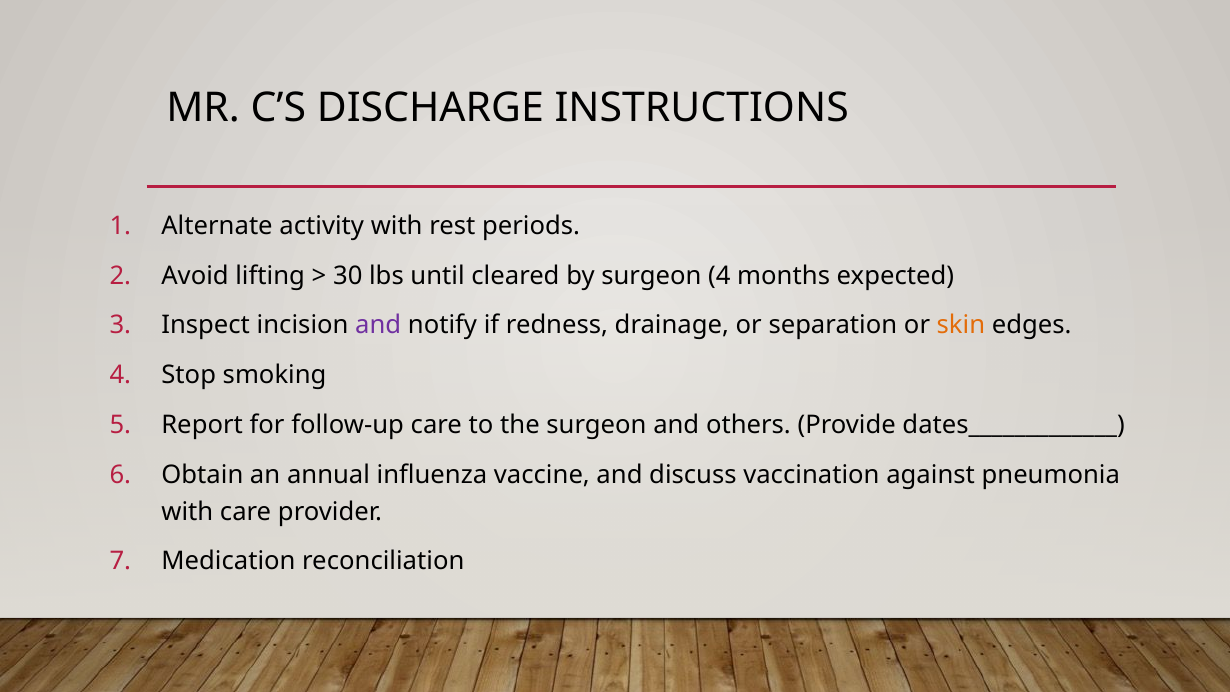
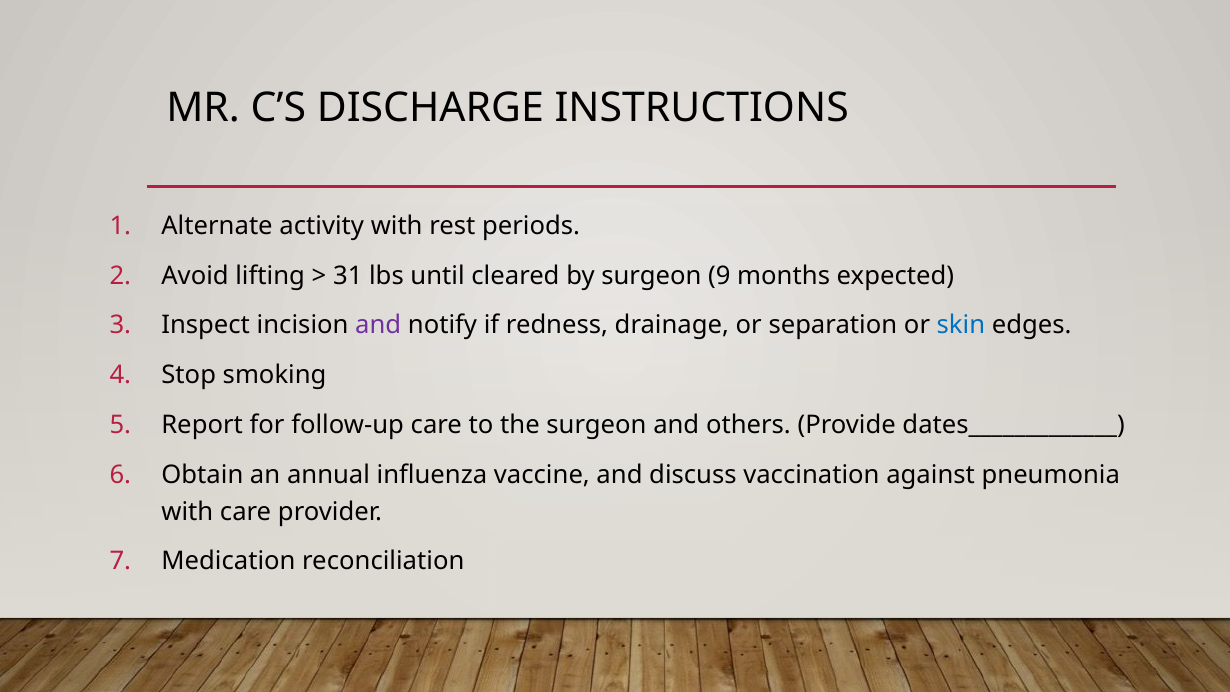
30: 30 -> 31 (348, 276)
surgeon 4: 4 -> 9 (719, 276)
skin colour: orange -> blue (961, 325)
